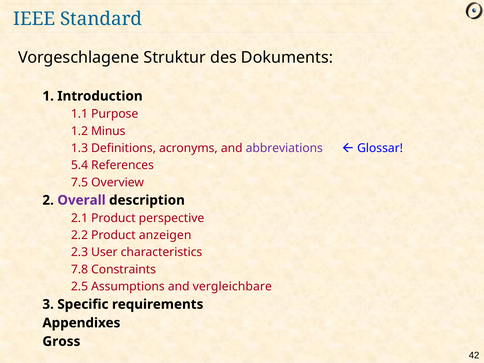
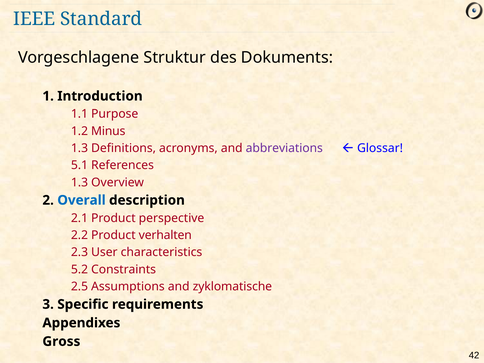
5.4: 5.4 -> 5.1 (79, 165)
7.5: 7.5 -> 1.3 (79, 182)
Overall colour: purple -> blue (81, 200)
anzeigen: anzeigen -> verhalten (165, 235)
7.8: 7.8 -> 5.2 (79, 269)
vergleichbare: vergleichbare -> zyklomatische (232, 287)
